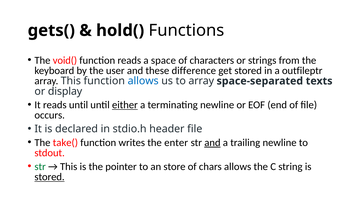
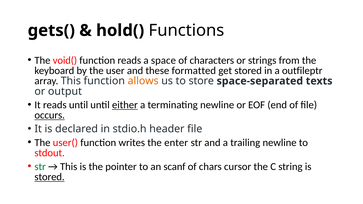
difference: difference -> formatted (194, 71)
allows colour: blue -> orange (143, 81)
to array: array -> store (201, 81)
display: display -> output (65, 91)
occurs underline: none -> present (50, 115)
take(: take( -> user( (65, 143)
and underline: present -> none (212, 143)
store: store -> scanf (174, 167)
chars allows: allows -> cursor (238, 167)
